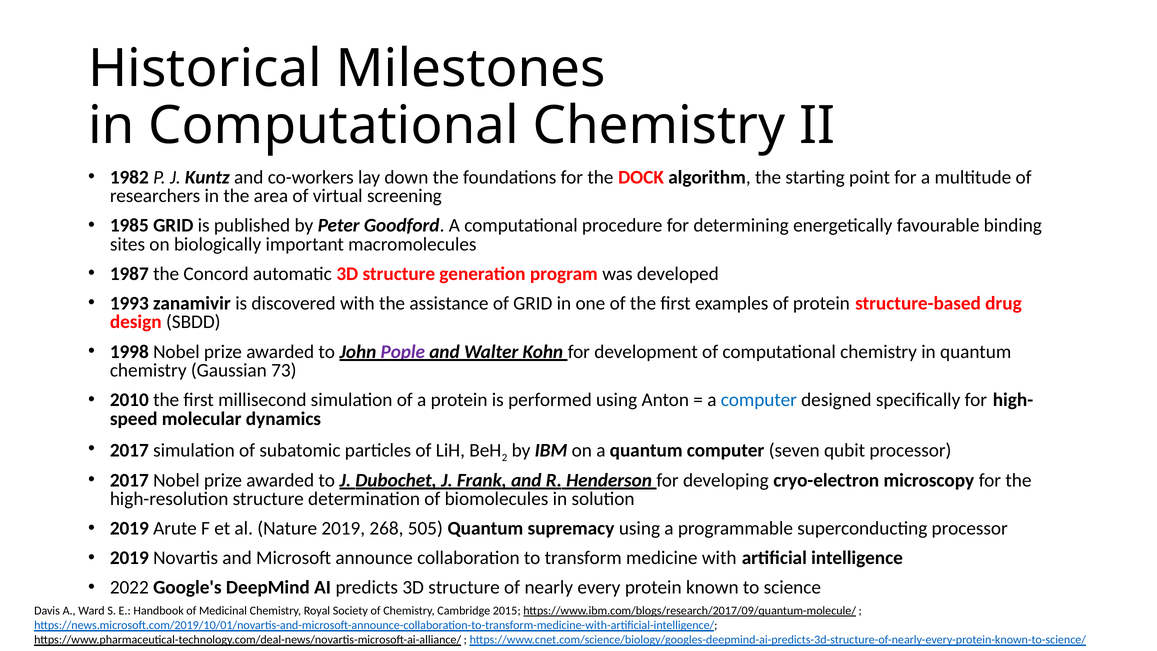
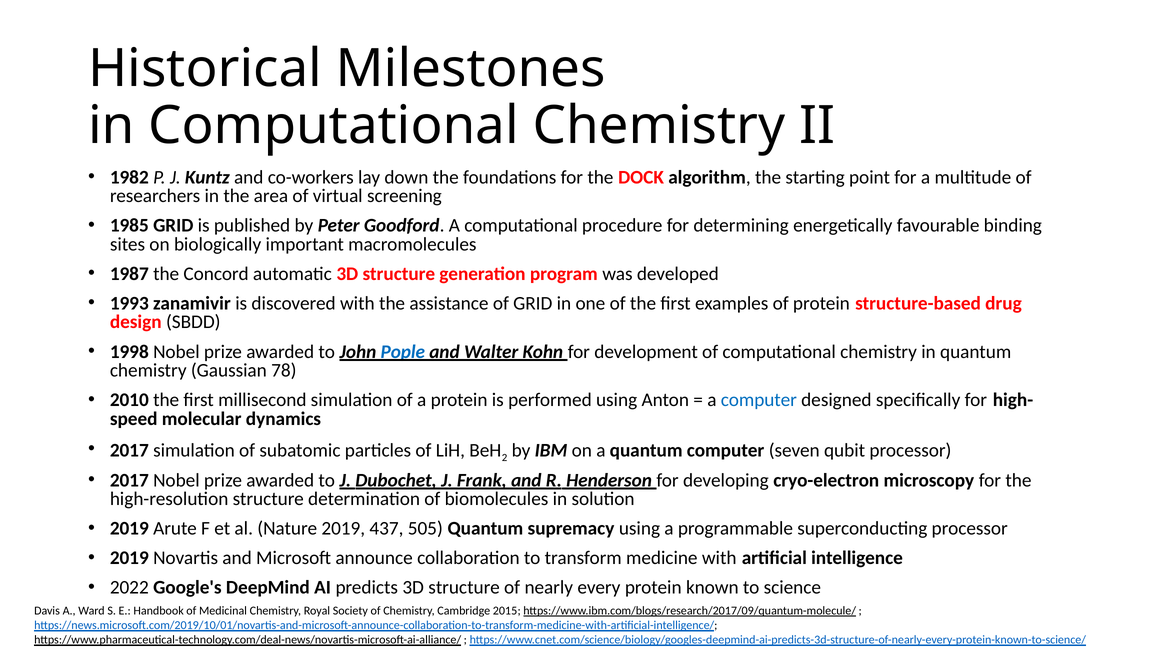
Pople colour: purple -> blue (403, 352)
73: 73 -> 78 (284, 370)
268: 268 -> 437 (386, 528)
